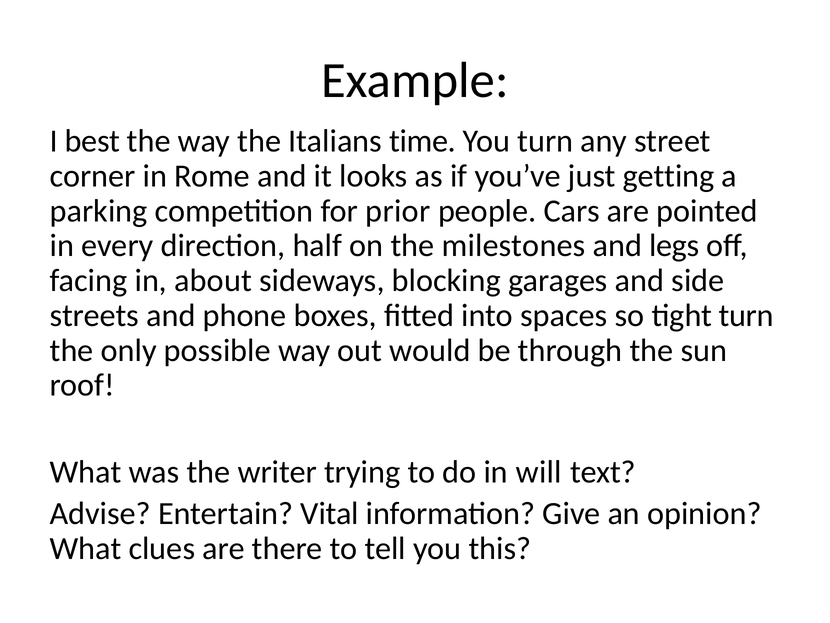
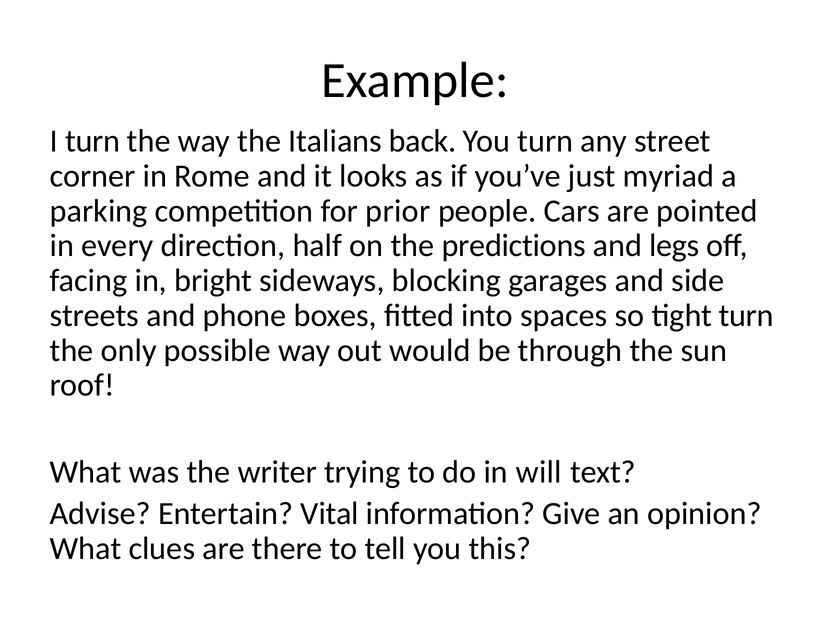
I best: best -> turn (93, 141)
time: time -> back (423, 141)
getting: getting -> myriad (669, 176)
milestones: milestones -> predictions (514, 246)
about: about -> bright (213, 280)
